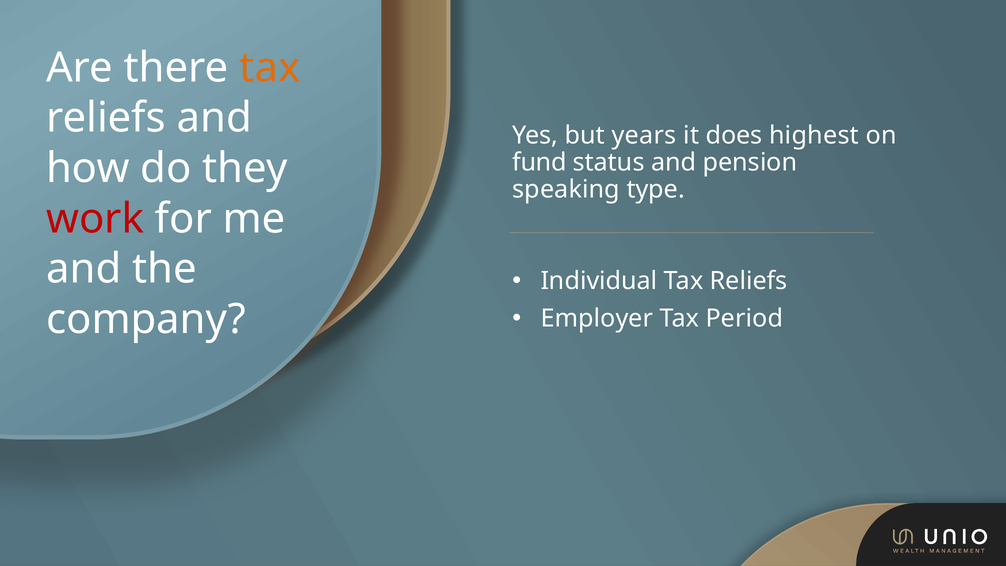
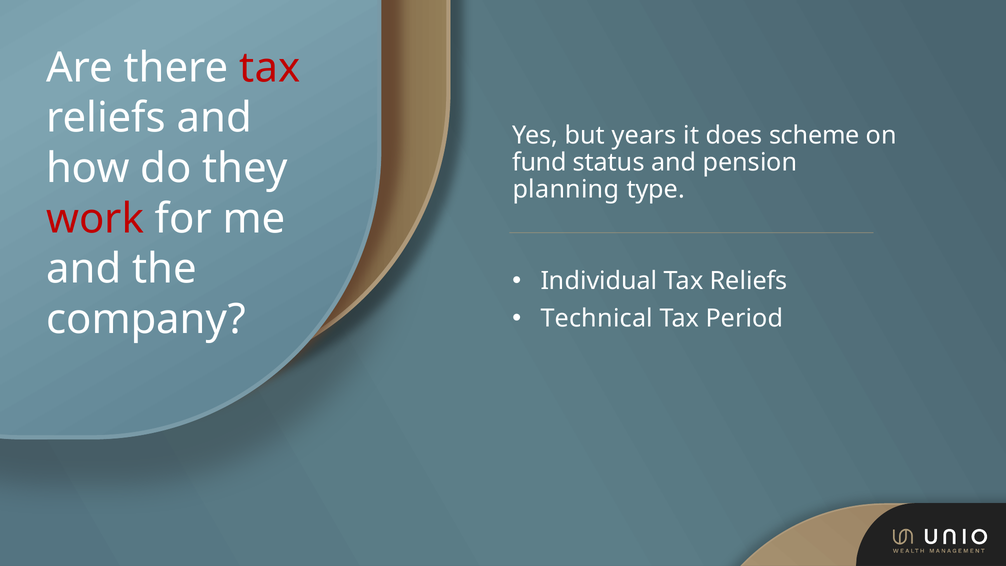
tax colour: orange -> red (270, 68)
highest: highest -> scheme (814, 135)
speaking: speaking -> planning (566, 189)
Employer: Employer -> Technical (597, 318)
